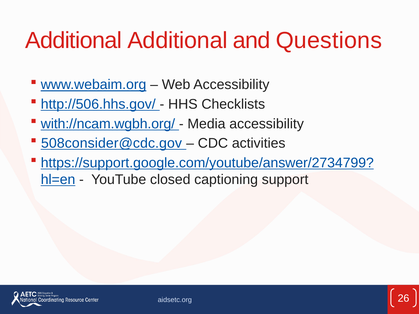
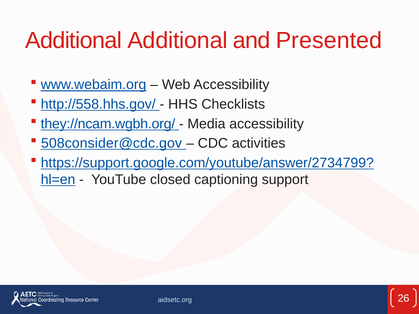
Questions: Questions -> Presented (329, 40)
http://506.hhs.gov/: http://506.hhs.gov/ -> http://558.hhs.gov/ (98, 104)
with://ncam.wgbh.org/: with://ncam.wgbh.org/ -> they://ncam.wgbh.org/ (108, 124)
